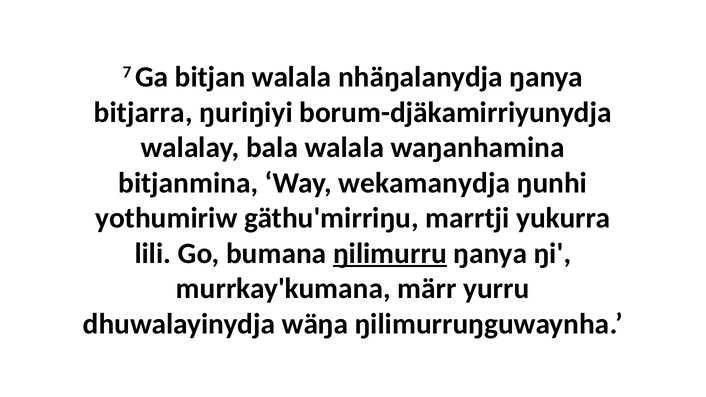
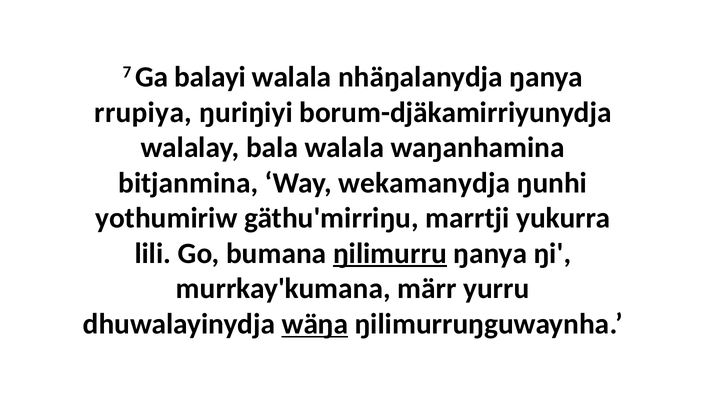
bitjan: bitjan -> balayi (210, 77)
bitjarra: bitjarra -> rrupiya (143, 112)
wäŋa underline: none -> present (315, 324)
